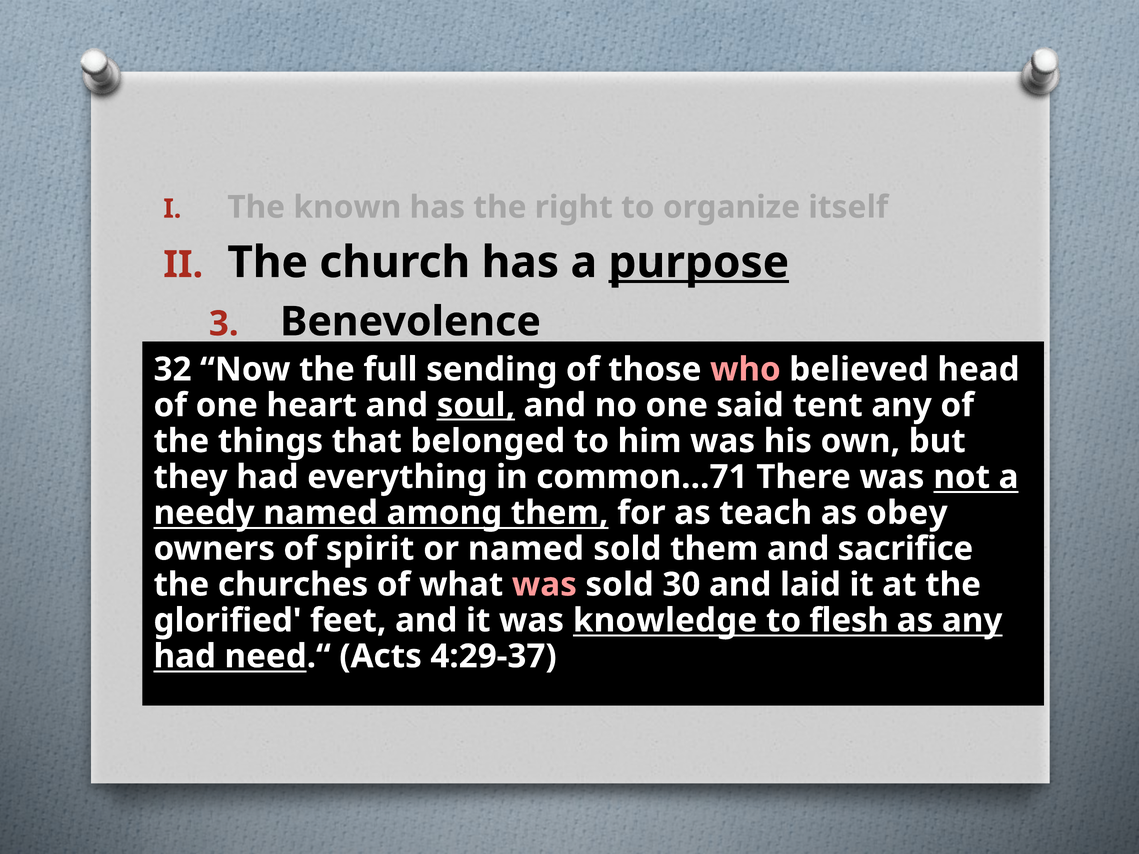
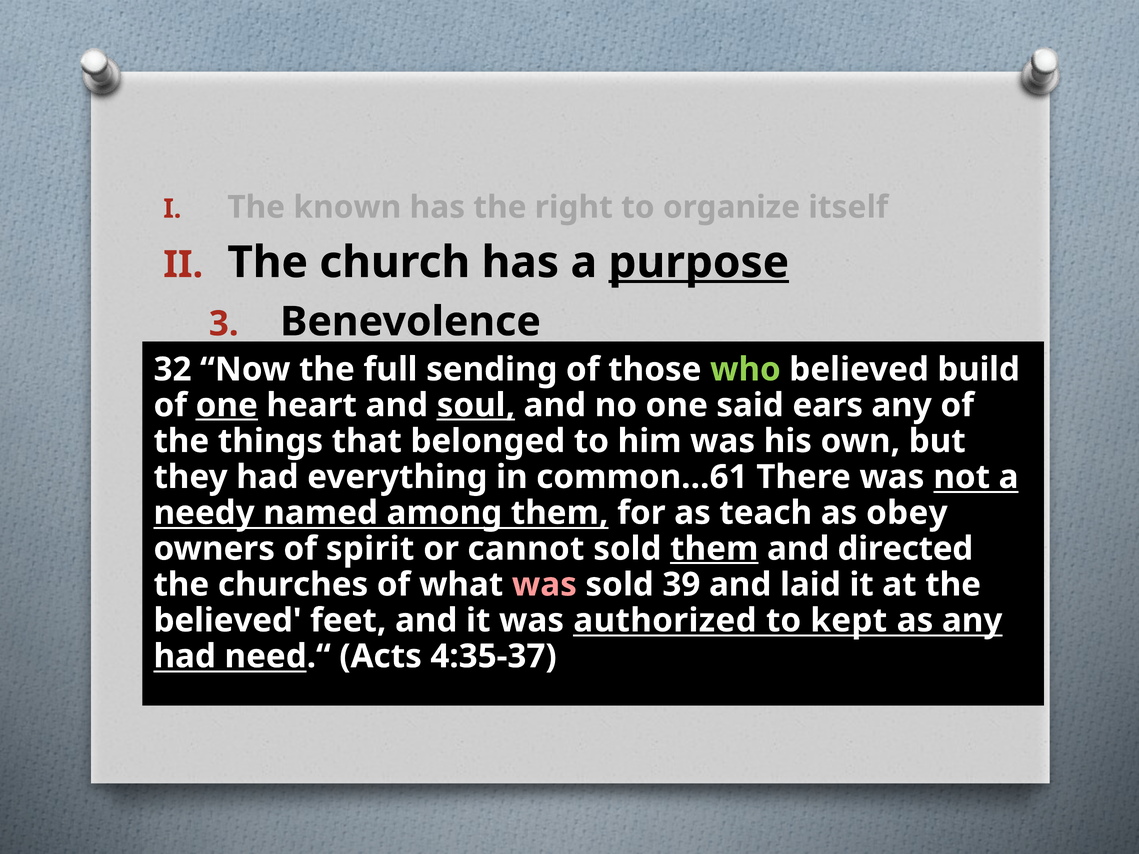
who colour: pink -> light green (745, 370)
head: head -> build (979, 370)
one underline: none -> present (227, 405)
tent: tent -> ears (828, 405)
common…71: common…71 -> common…61 (642, 477)
or named: named -> cannot (526, 549)
them underline: none -> present (714, 549)
sacrifice: sacrifice -> directed (905, 549)
30: 30 -> 39 (681, 585)
glorified: glorified -> believed (228, 621)
knowledge: knowledge -> authorized (665, 621)
flesh: flesh -> kept (849, 621)
4:29-37: 4:29-37 -> 4:35-37 (493, 657)
